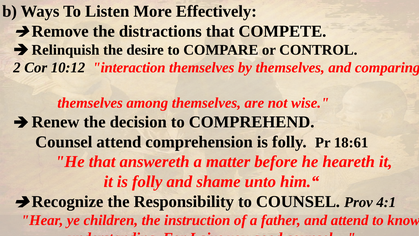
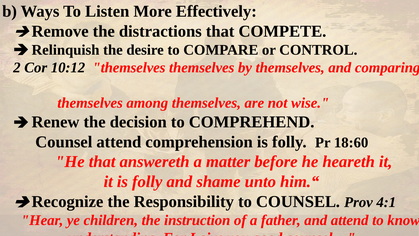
10:12 interaction: interaction -> themselves (129, 68)
18:61: 18:61 -> 18:60 (351, 142)
